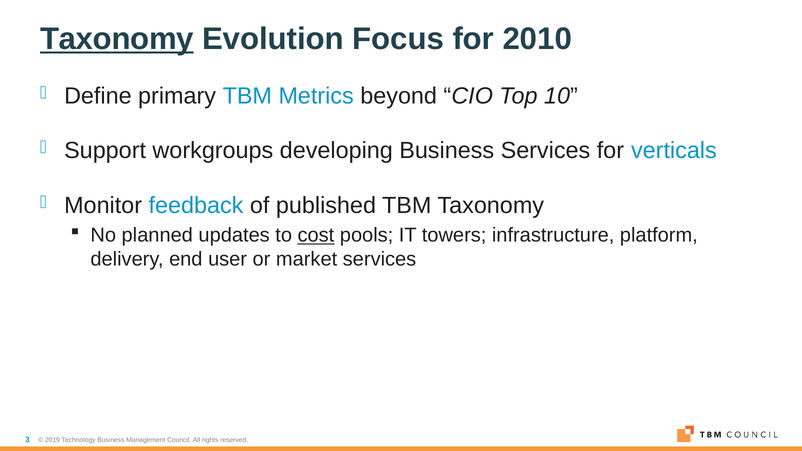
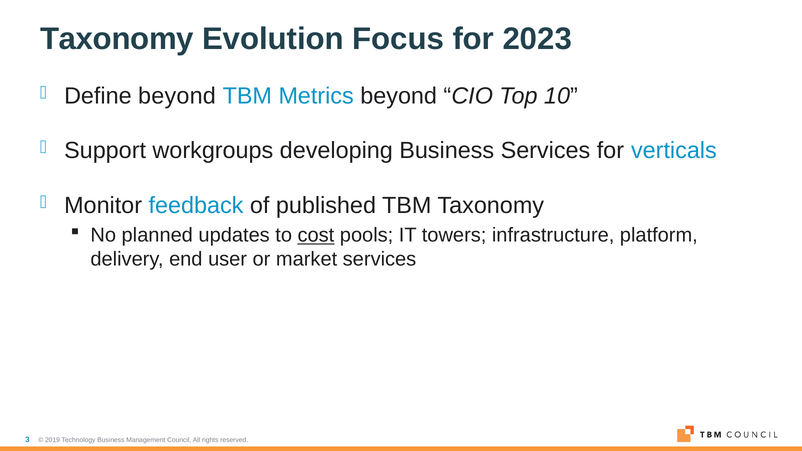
Taxonomy underline: present -> none (117, 39)
2010: 2010 -> 2023 (537, 39)
Define primary: primary -> beyond (177, 96)
